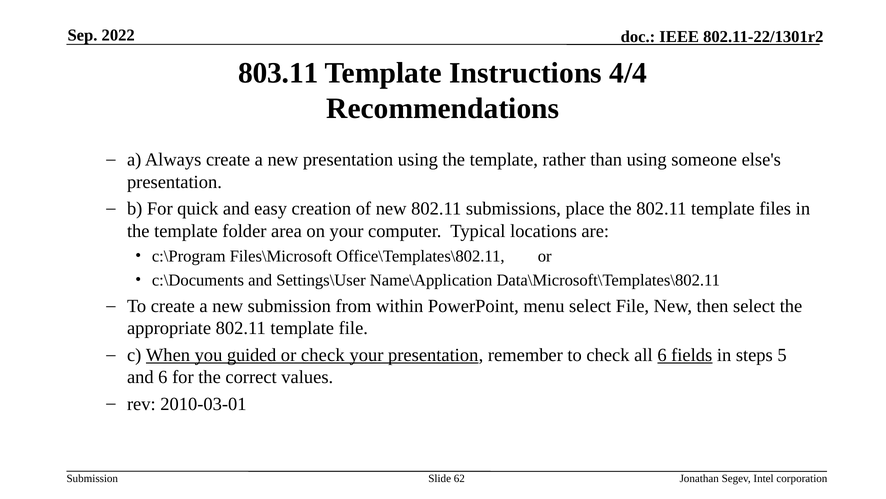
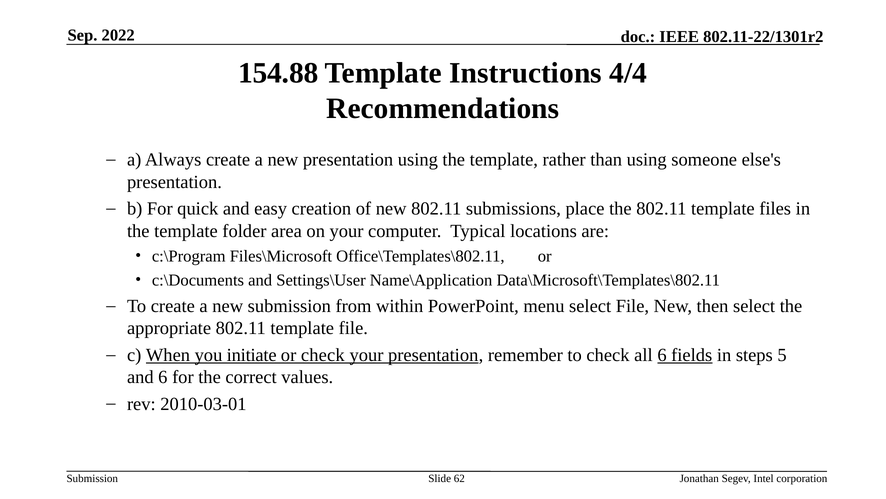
803.11: 803.11 -> 154.88 (278, 73)
guided: guided -> initiate (252, 355)
